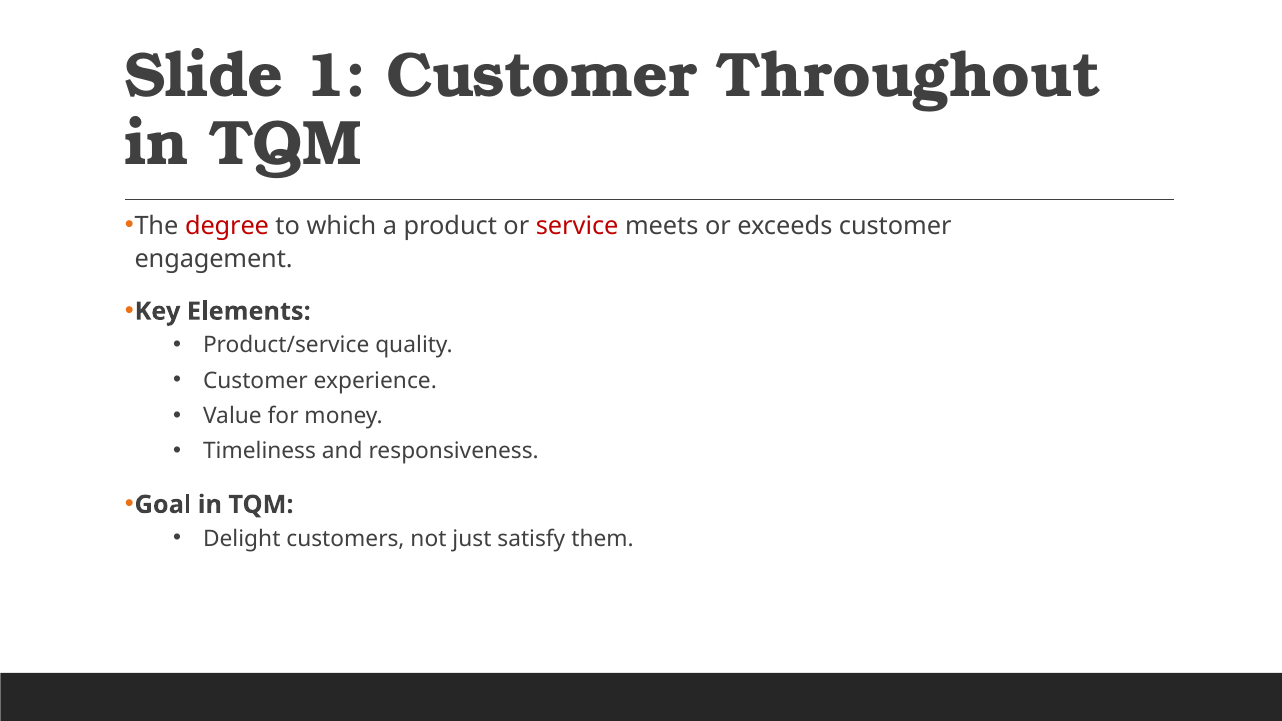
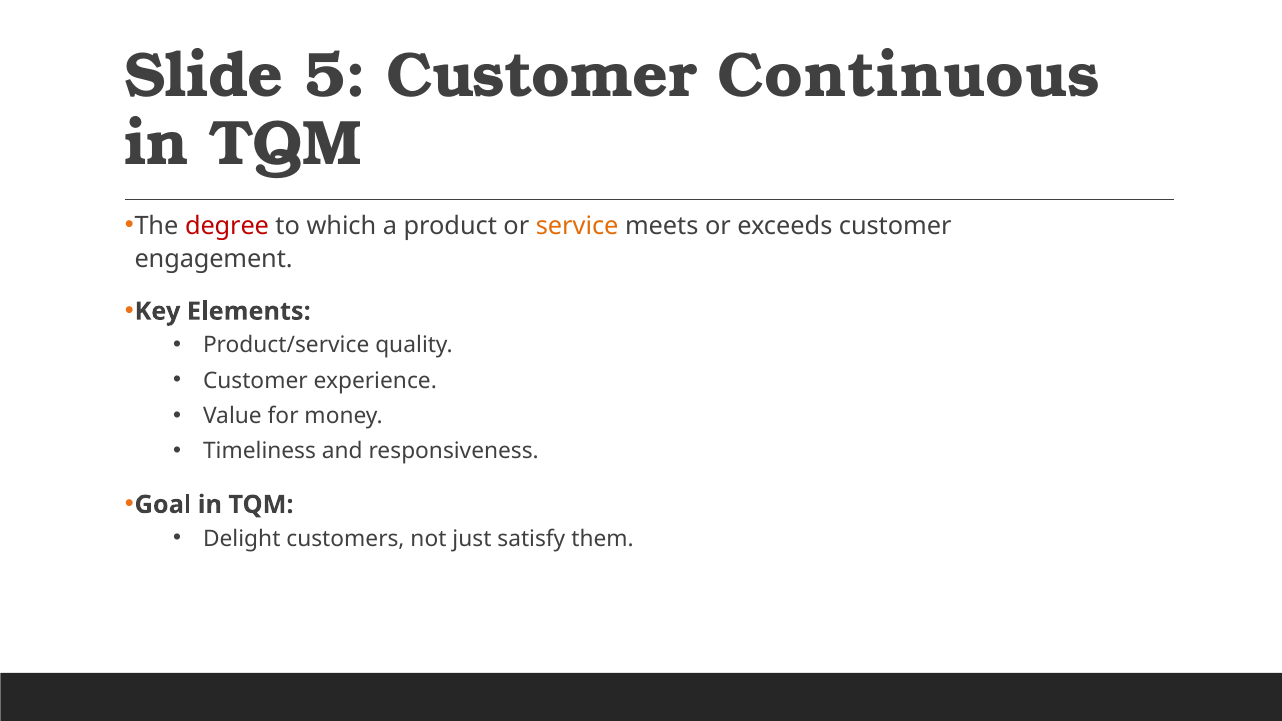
1: 1 -> 5 (335, 76)
Throughout: Throughout -> Continuous (909, 76)
service colour: red -> orange (577, 226)
